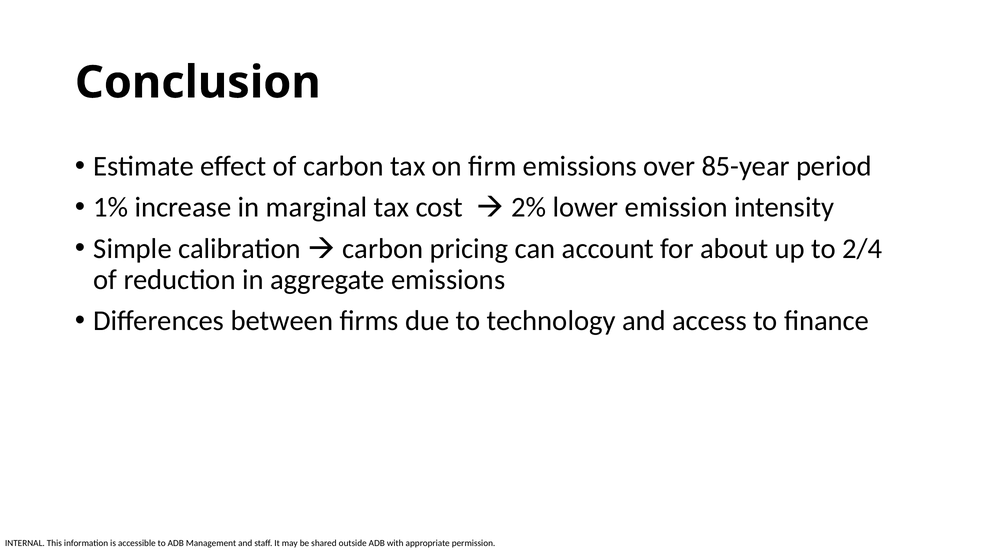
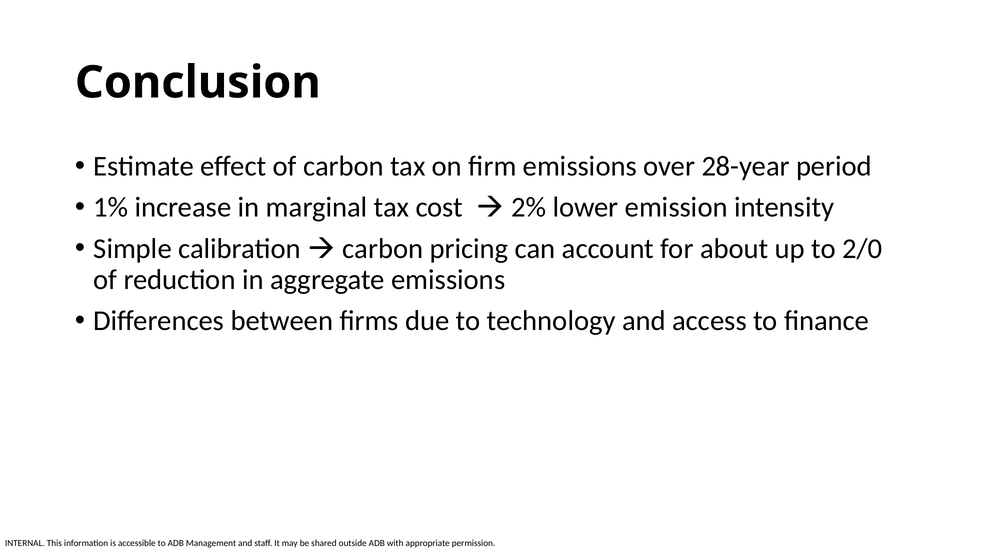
85-year: 85-year -> 28-year (746, 166)
2/4: 2/4 -> 2/0 (862, 249)
